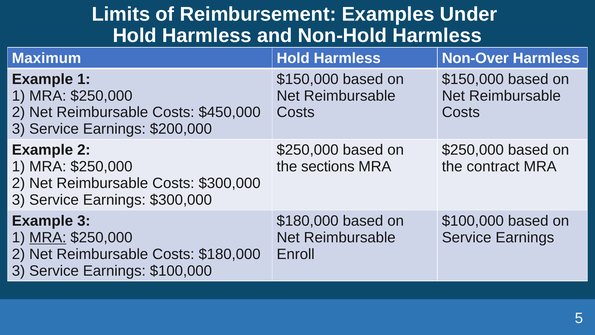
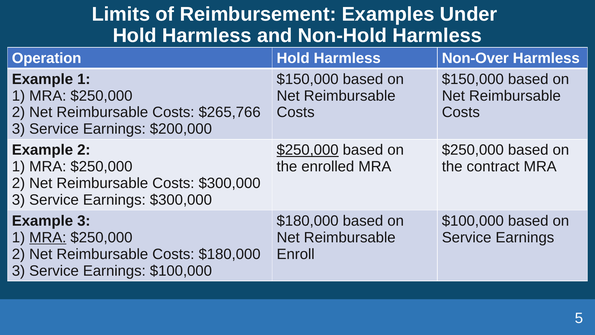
Maximum: Maximum -> Operation (47, 58)
$450,000: $450,000 -> $265,766 (230, 112)
$250,000 underline: none -> present (308, 150)
sections: sections -> enrolled (328, 167)
